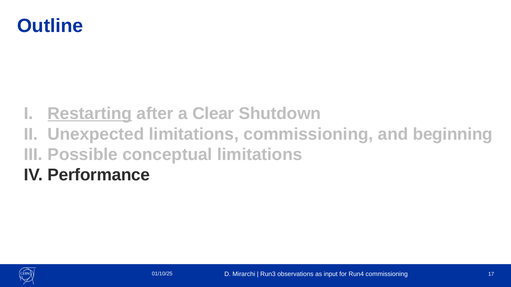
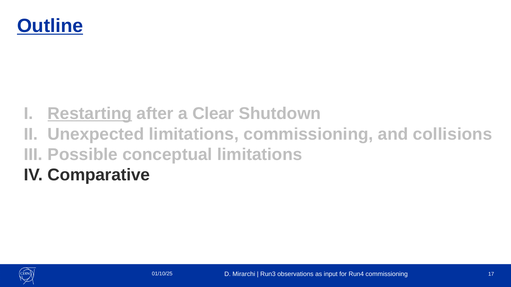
Outline underline: none -> present (50, 26)
beginning: beginning -> collisions (453, 134)
Performance: Performance -> Comparative (99, 175)
